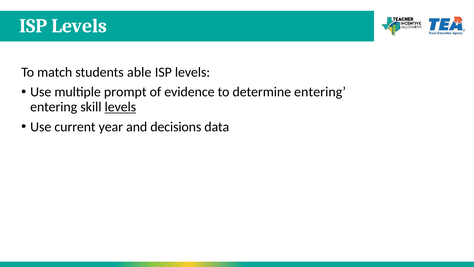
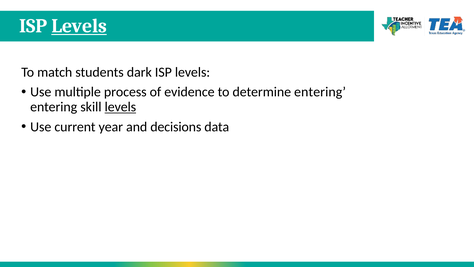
Levels underline: none -> present (79, 26)
able: able -> dark (139, 72)
prompt: prompt -> process (125, 92)
